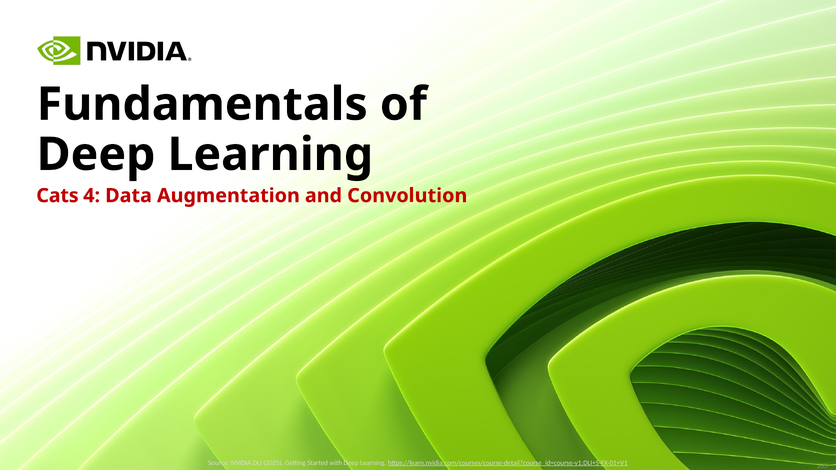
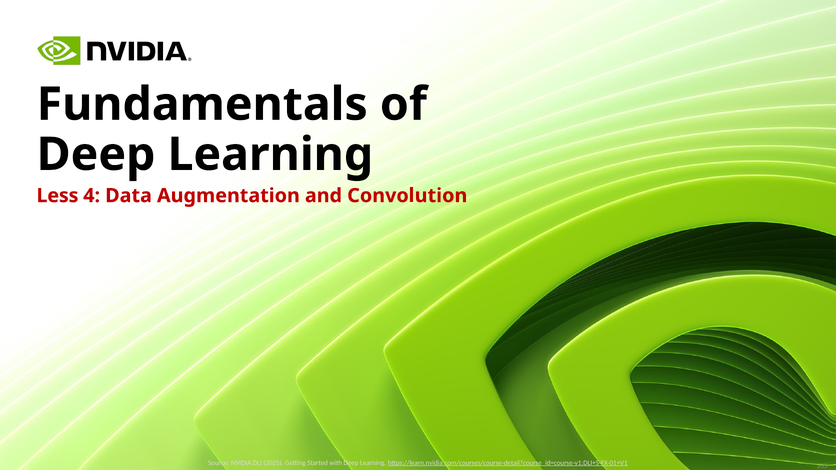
Cats: Cats -> Less (57, 196)
